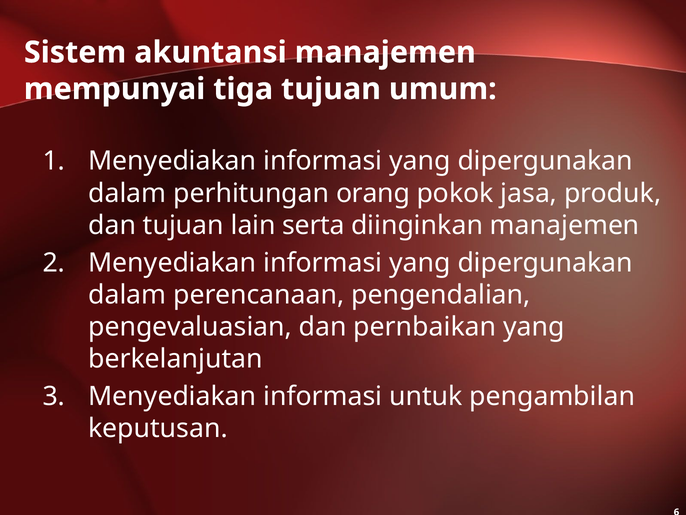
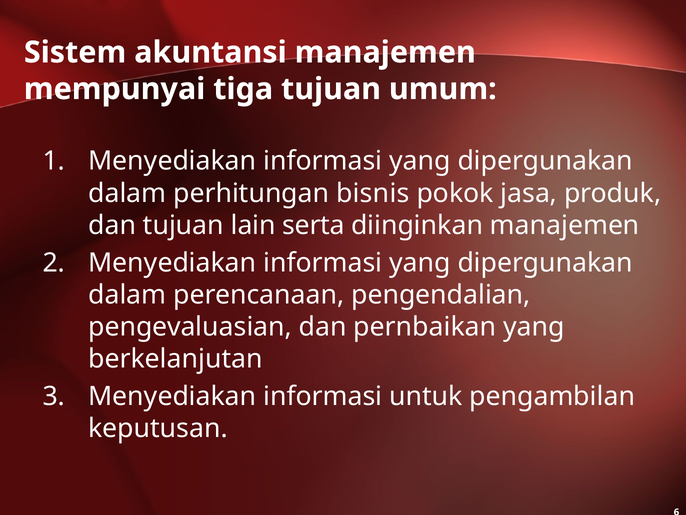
orang: orang -> bisnis (373, 193)
